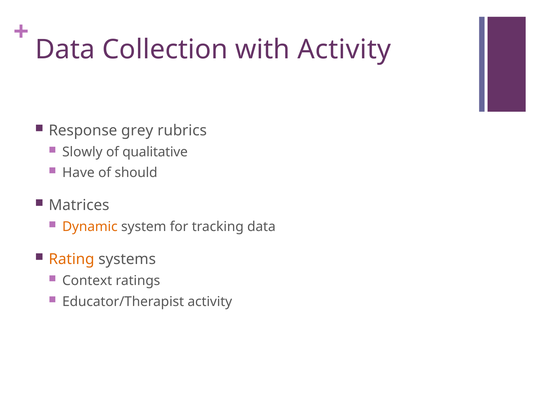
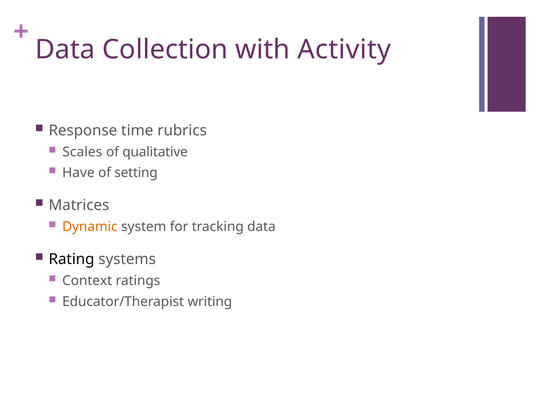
grey: grey -> time (137, 130)
Slowly: Slowly -> Scales (82, 152)
should: should -> setting (136, 173)
Rating colour: orange -> black (72, 259)
Educator/Therapist activity: activity -> writing (210, 302)
